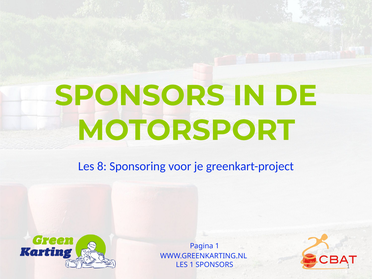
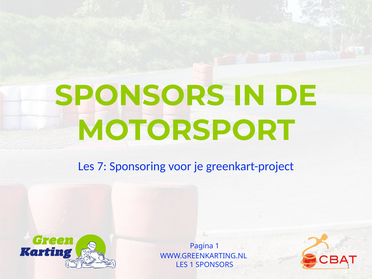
8: 8 -> 7 (102, 166)
